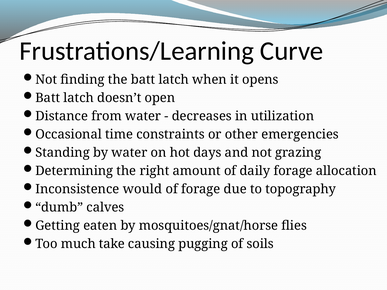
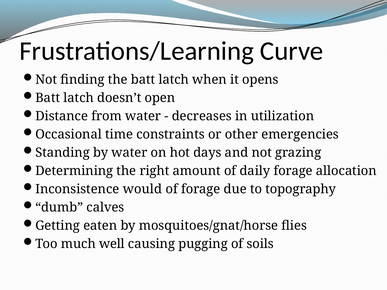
take: take -> well (112, 244)
